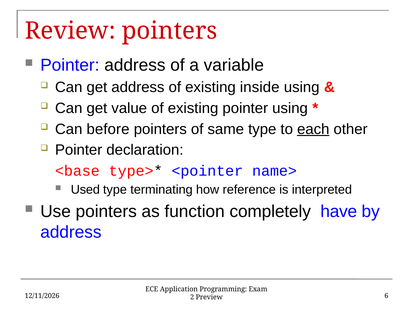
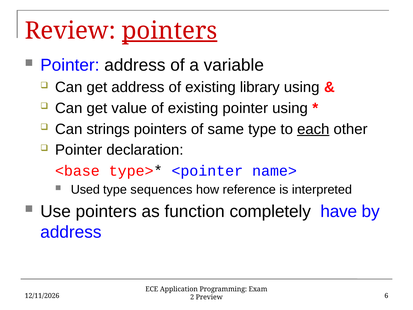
pointers underline: none -> present (170, 31)
inside: inside -> library (260, 87)
before: before -> strings (108, 129)
terminating: terminating -> sequences (161, 190)
